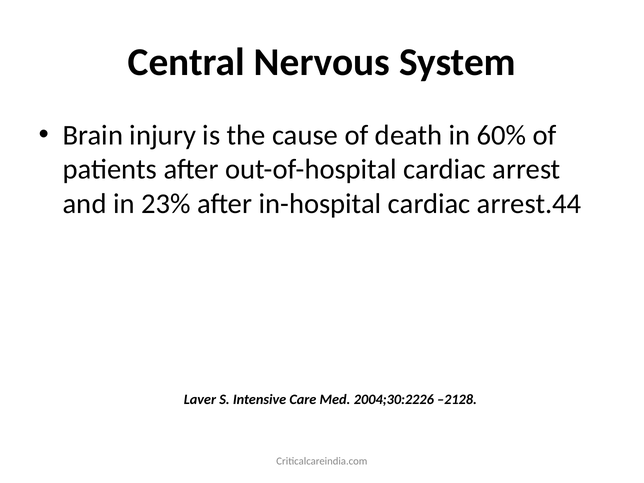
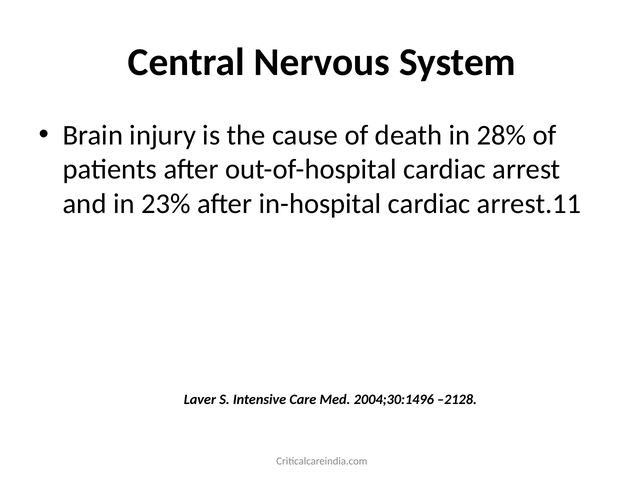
60%: 60% -> 28% (502, 135)
arrest.44: arrest.44 -> arrest.11 (529, 204)
2004;30:2226: 2004;30:2226 -> 2004;30:1496 (394, 400)
